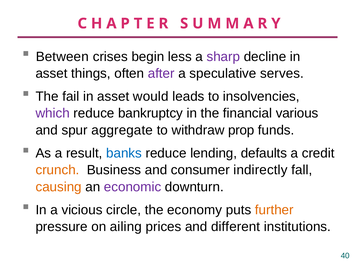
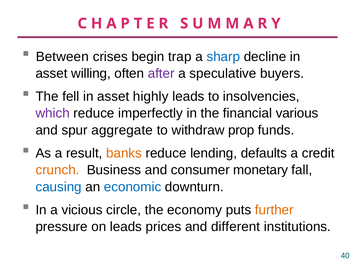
less: less -> trap (180, 57)
sharp colour: purple -> blue (223, 57)
things: things -> willing (91, 73)
serves: serves -> buyers (282, 73)
fail: fail -> fell (71, 96)
would: would -> highly (151, 96)
bankruptcy: bankruptcy -> imperfectly (150, 113)
banks colour: blue -> orange (124, 153)
indirectly: indirectly -> monetary (261, 170)
causing colour: orange -> blue (59, 187)
economic colour: purple -> blue (133, 187)
on ailing: ailing -> leads (126, 227)
